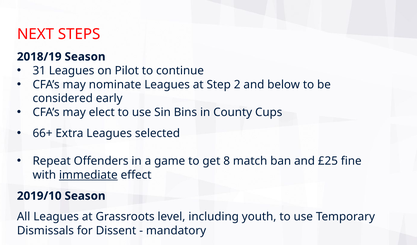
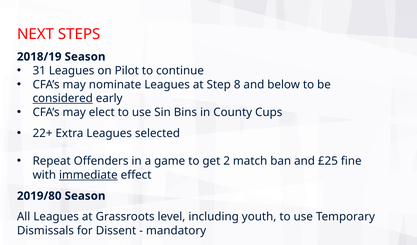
2: 2 -> 8 (237, 84)
considered underline: none -> present (63, 98)
66+: 66+ -> 22+ (43, 133)
8: 8 -> 2 (227, 161)
2019/10: 2019/10 -> 2019/80 (39, 196)
